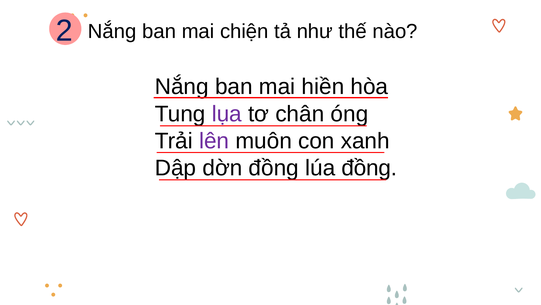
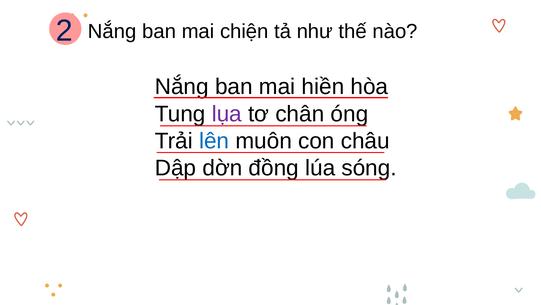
lên colour: purple -> blue (214, 141)
xanh: xanh -> châu (365, 141)
lúa đồng: đồng -> sóng (369, 168)
